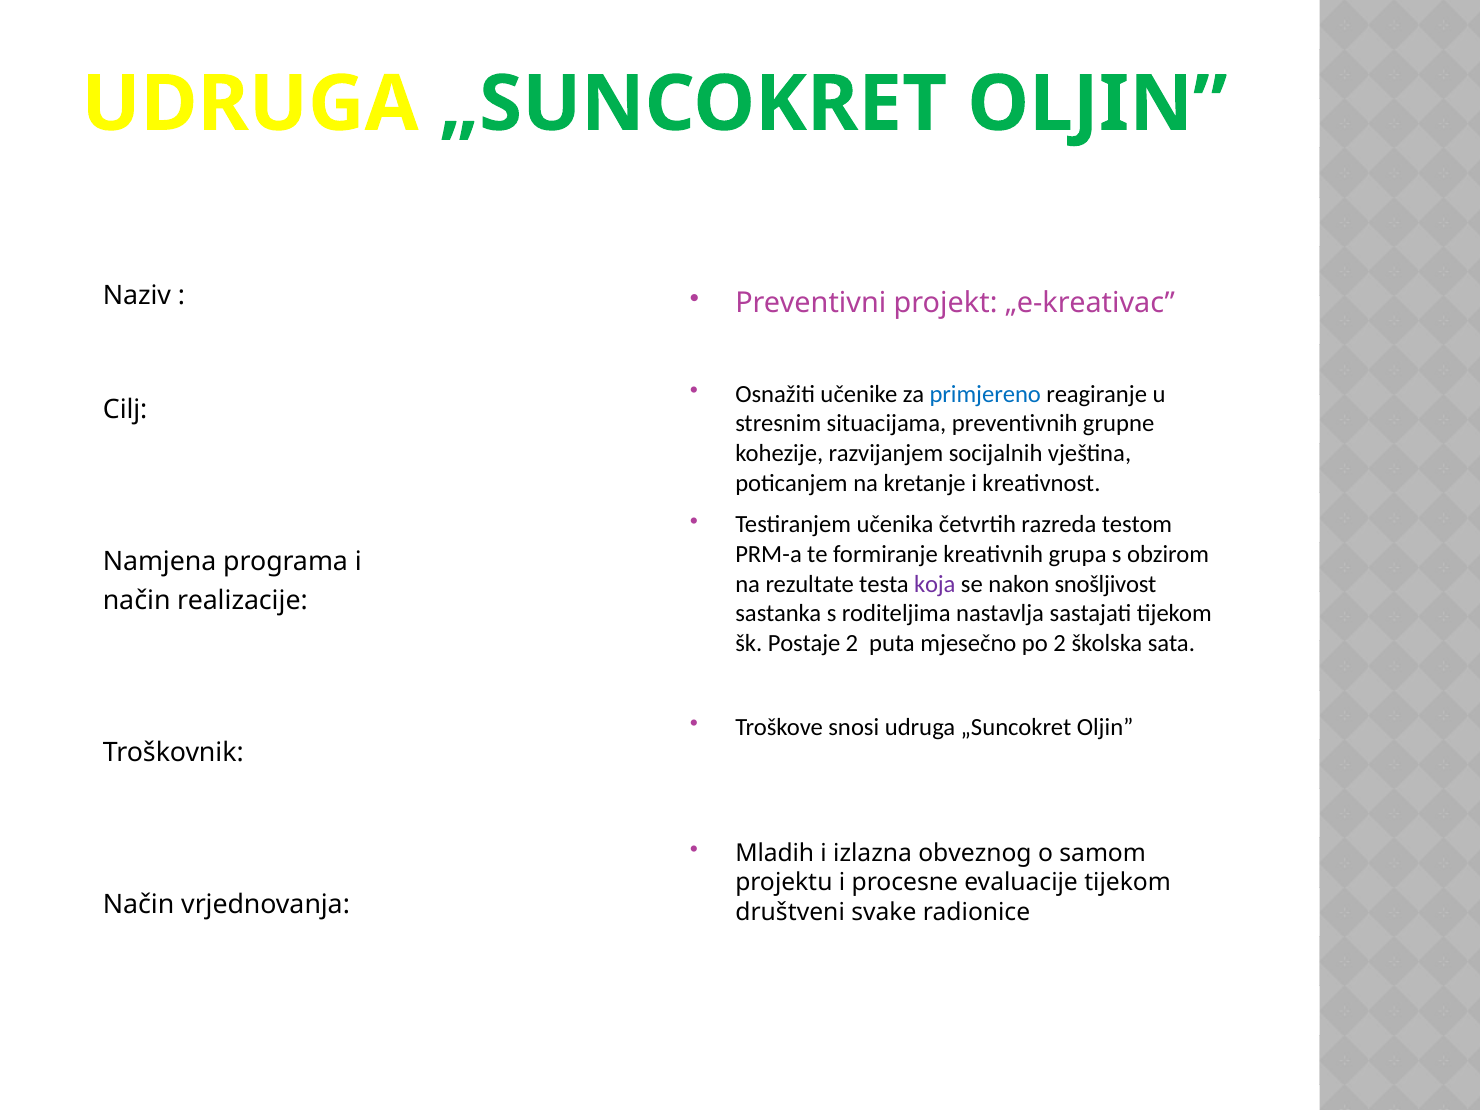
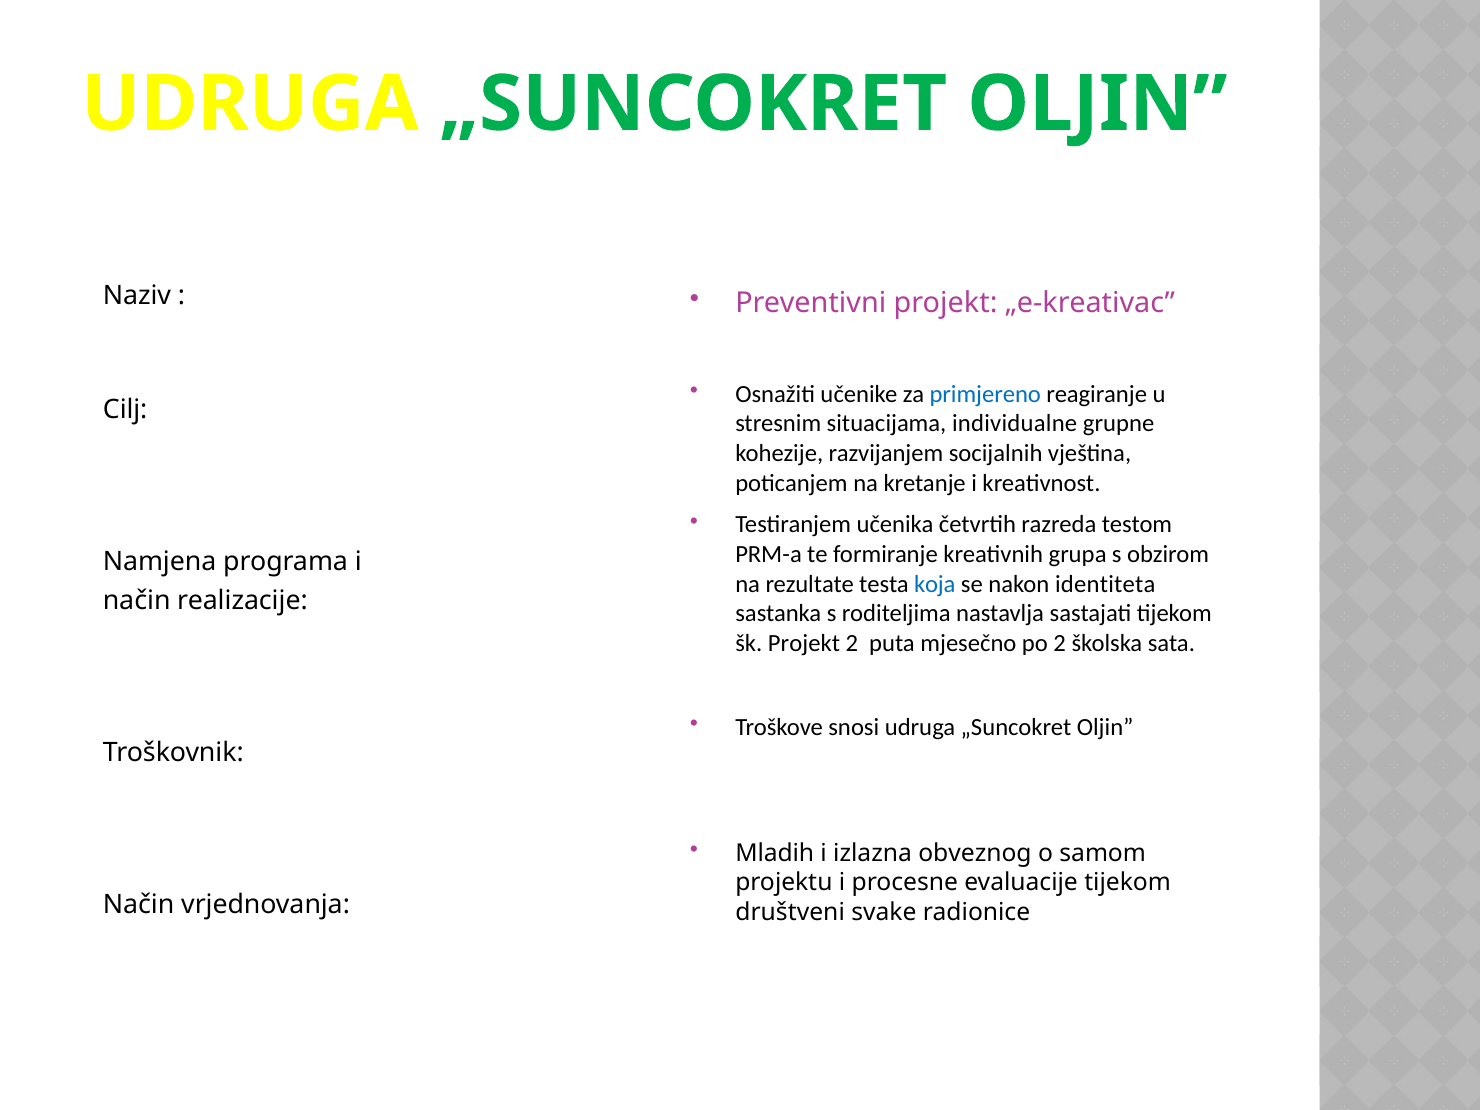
preventivnih: preventivnih -> individualne (1015, 424)
koja colour: purple -> blue (935, 584)
snošljivost: snošljivost -> identiteta (1105, 584)
šk Postaje: Postaje -> Projekt (804, 643)
